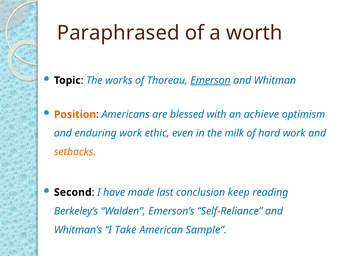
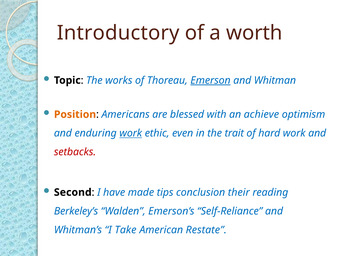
Paraphrased: Paraphrased -> Introductory (118, 33)
work underline: none -> present (131, 133)
milk: milk -> trait (234, 133)
setbacks colour: orange -> red (75, 152)
last: last -> tips (165, 192)
keep: keep -> their (239, 192)
Sample: Sample -> Restate (206, 230)
